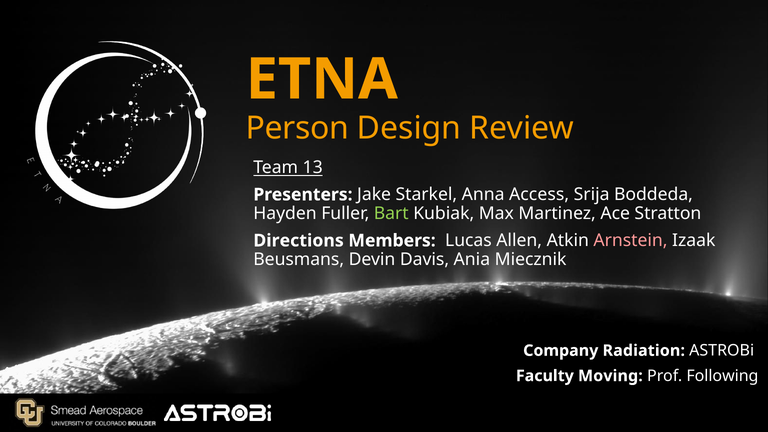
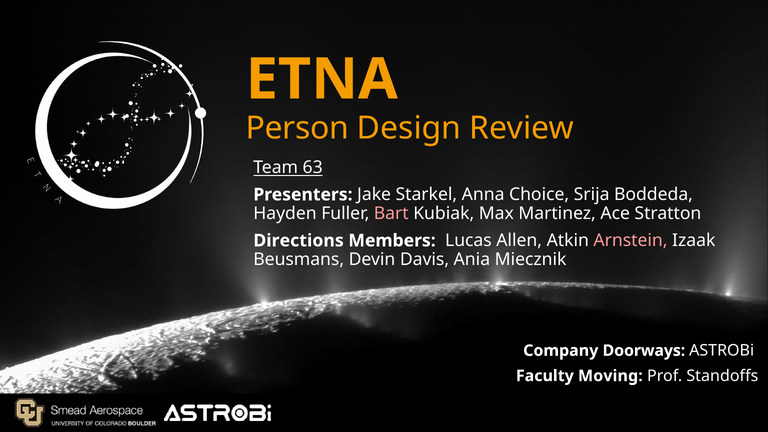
13: 13 -> 63 (313, 168)
Access: Access -> Choice (539, 195)
Bart colour: light green -> pink (391, 214)
Radiation: Radiation -> Doorways (644, 351)
Following: Following -> Standoffs (722, 376)
